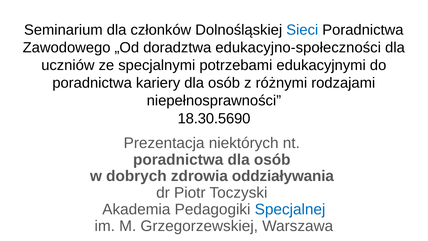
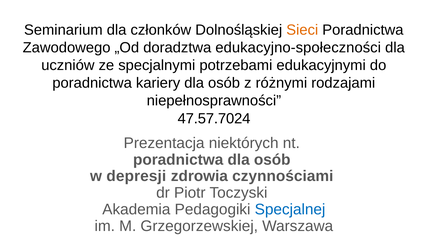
Sieci colour: blue -> orange (302, 30)
18.30.5690: 18.30.5690 -> 47.57.7024 (214, 118)
dobrych: dobrych -> depresji (136, 176)
oddziaływania: oddziaływania -> czynnościami (283, 176)
